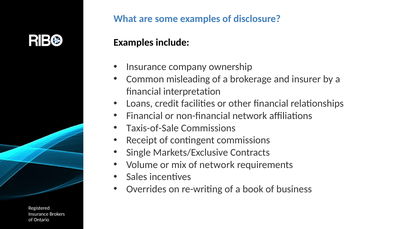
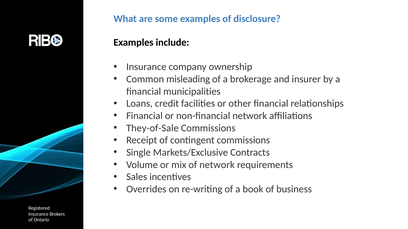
interpretation: interpretation -> municipalities (192, 92)
Taxis-of-Sale: Taxis-of-Sale -> They-of-Sale (152, 128)
